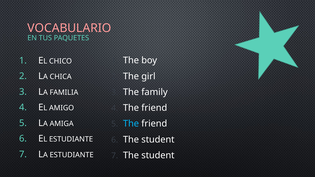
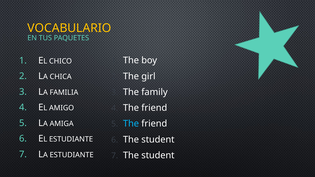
VOCABULARIO colour: pink -> yellow (69, 28)
